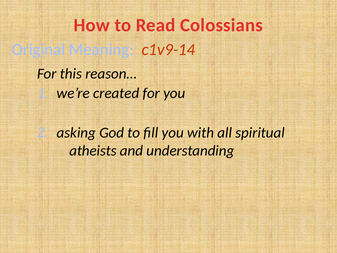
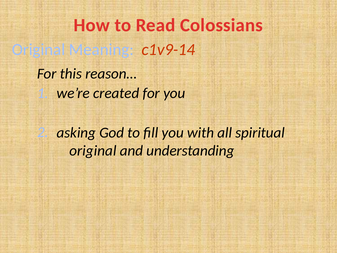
atheists: atheists -> original (93, 150)
